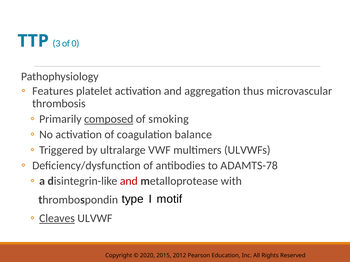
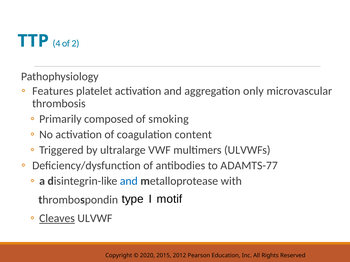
3: 3 -> 4 (56, 44)
0: 0 -> 2 (75, 44)
thus: thus -> only (253, 91)
composed underline: present -> none (109, 119)
balance: balance -> content (193, 135)
S-78: S-78 -> S-77 (267, 166)
and colour: red -> blue (129, 181)
